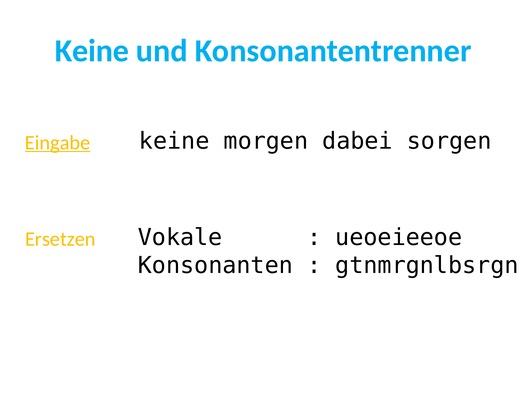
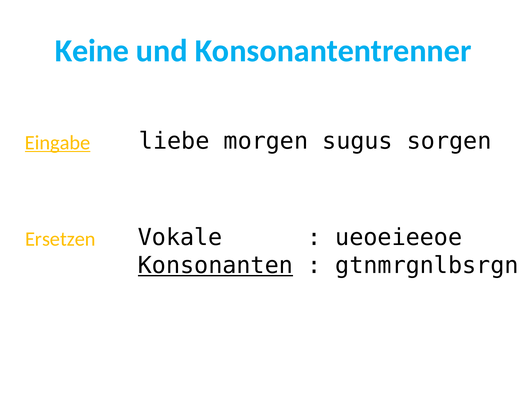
keine: keine -> liebe (174, 141)
dabei: dabei -> sugus (357, 141)
Konsonanten underline: none -> present (215, 266)
